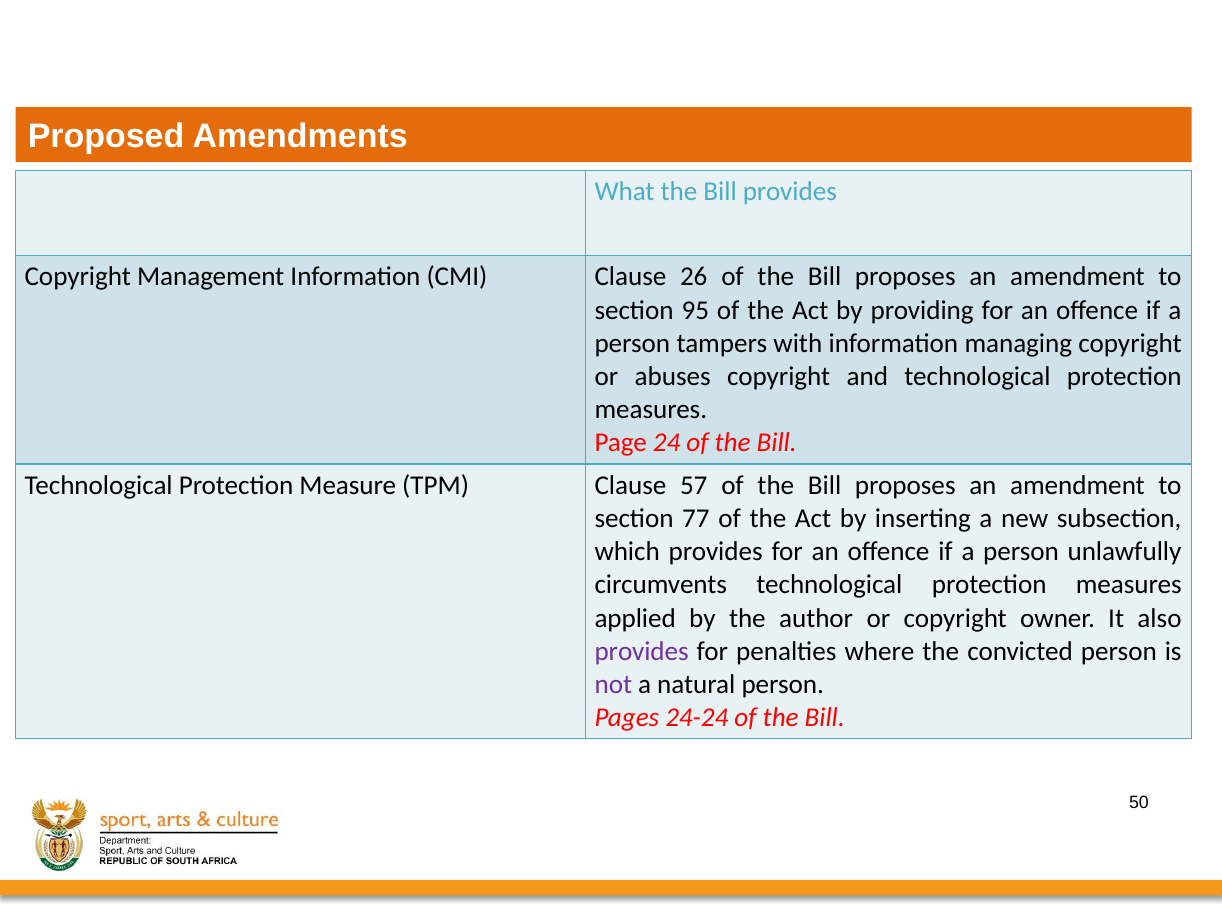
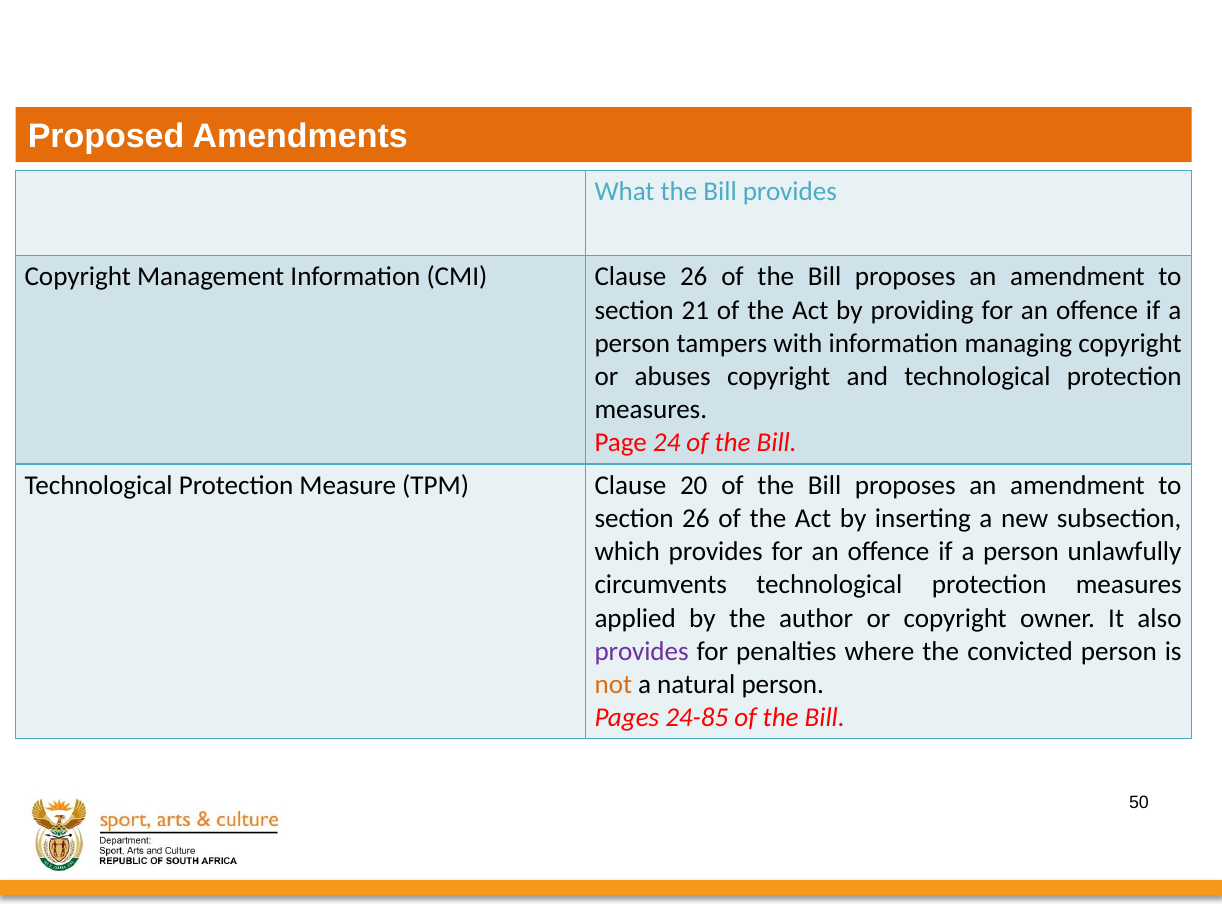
95: 95 -> 21 (695, 310)
57: 57 -> 20 (694, 485)
section 77: 77 -> 26 (696, 518)
not colour: purple -> orange (613, 684)
24-24: 24-24 -> 24-85 (697, 717)
